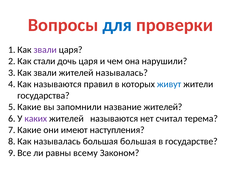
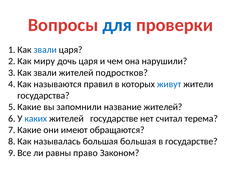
звали colour: purple -> blue (45, 50)
стали: стали -> миру (44, 61)
жителей называлась: называлась -> подростков (122, 73)
каких colour: purple -> blue (36, 118)
жителей называются: называются -> государстве (114, 118)
наступления: наступления -> обращаются (117, 130)
всему: всему -> право (85, 153)
